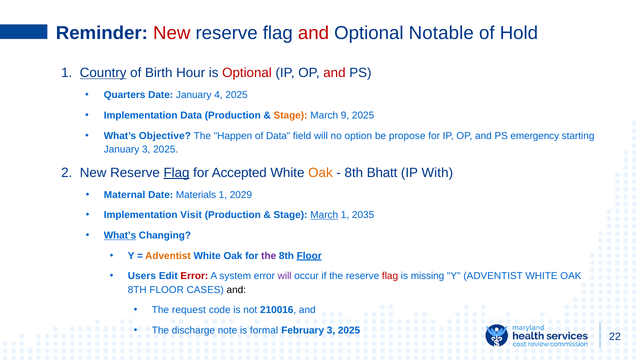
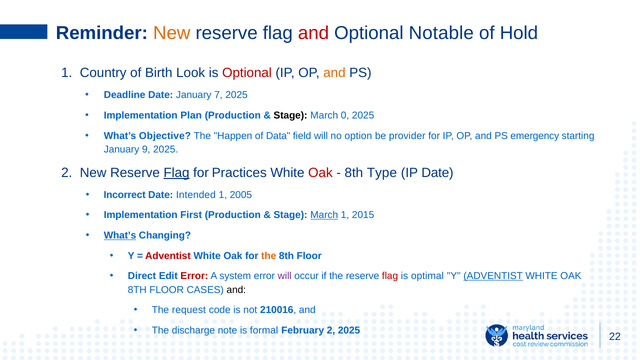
New colour: red -> orange (172, 33)
Country underline: present -> none (103, 73)
Hour: Hour -> Look (191, 73)
and colour: red -> orange (334, 73)
Quarters: Quarters -> Deadline (125, 95)
4: 4 -> 7 (218, 95)
Implementation Data: Data -> Plan (191, 116)
Stage colour: orange -> black (291, 116)
9: 9 -> 0 (345, 116)
propose: propose -> provider (407, 136)
January 3: 3 -> 9 (146, 150)
Accepted: Accepted -> Practices (239, 173)
Oak colour: orange -> red (320, 173)
Bhatt: Bhatt -> Type (382, 173)
IP With: With -> Date (437, 173)
Maternal: Maternal -> Incorrect (125, 195)
Materials: Materials -> Intended (196, 195)
2029: 2029 -> 2005 (241, 195)
Visit: Visit -> First (191, 215)
2035: 2035 -> 2015 (363, 215)
Adventist colour: orange -> red (168, 256)
the colour: purple -> orange (269, 256)
Floor underline: present -> none (309, 256)
Users: Users -> Direct (142, 276)
missing: missing -> optimal (427, 276)
ADVENTIST underline: none -> present (493, 276)
February 3: 3 -> 2 (331, 330)
